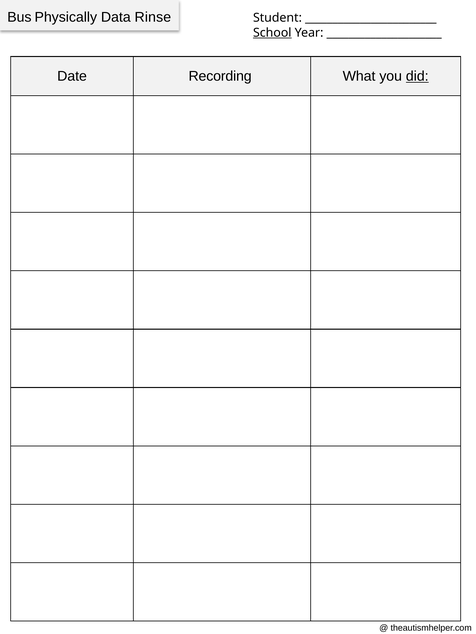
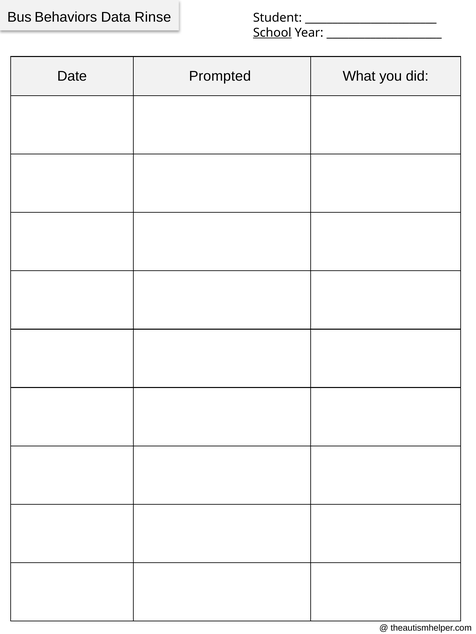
Physically: Physically -> Behaviors (66, 17)
Recording: Recording -> Prompted (220, 76)
did underline: present -> none (417, 76)
